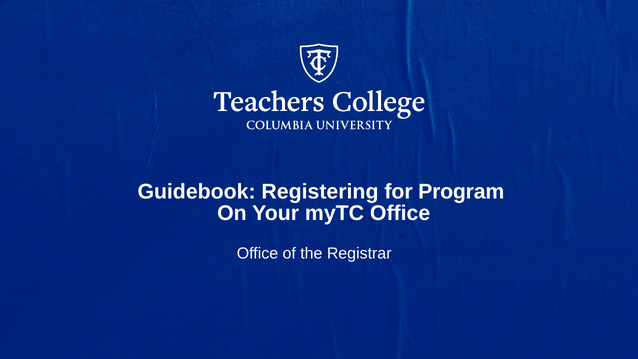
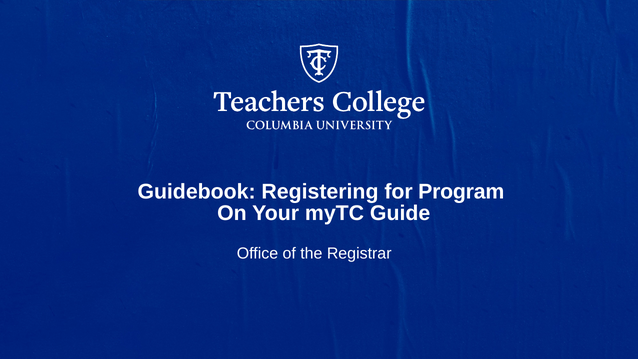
myTC Office: Office -> Guide (400, 213)
